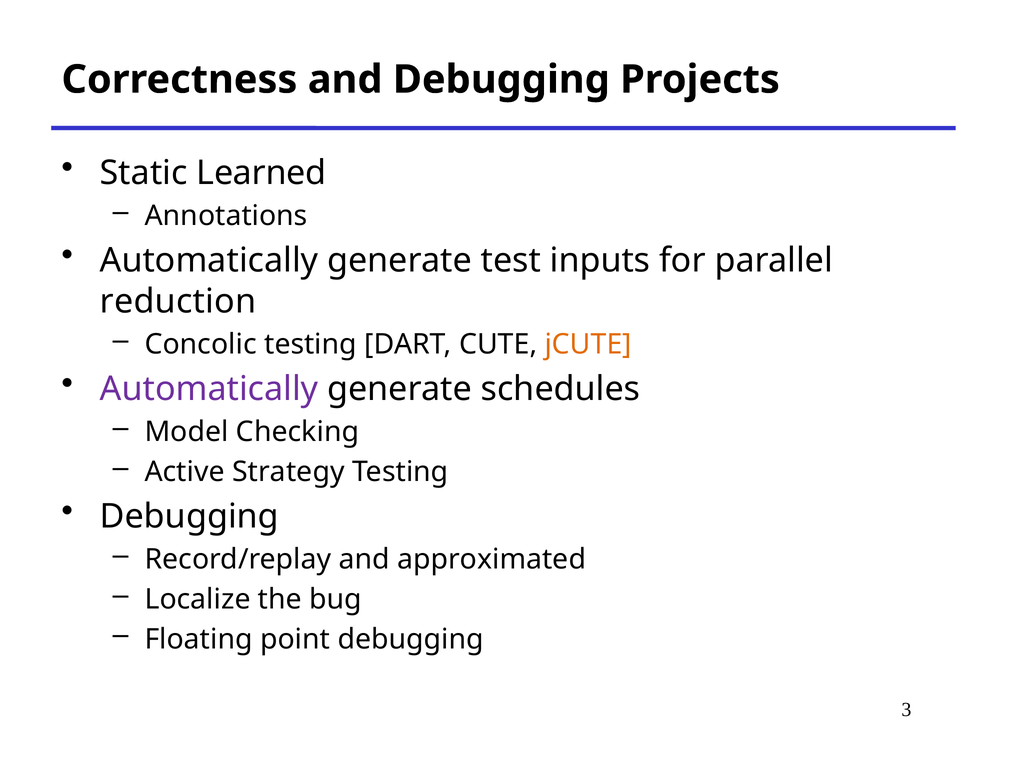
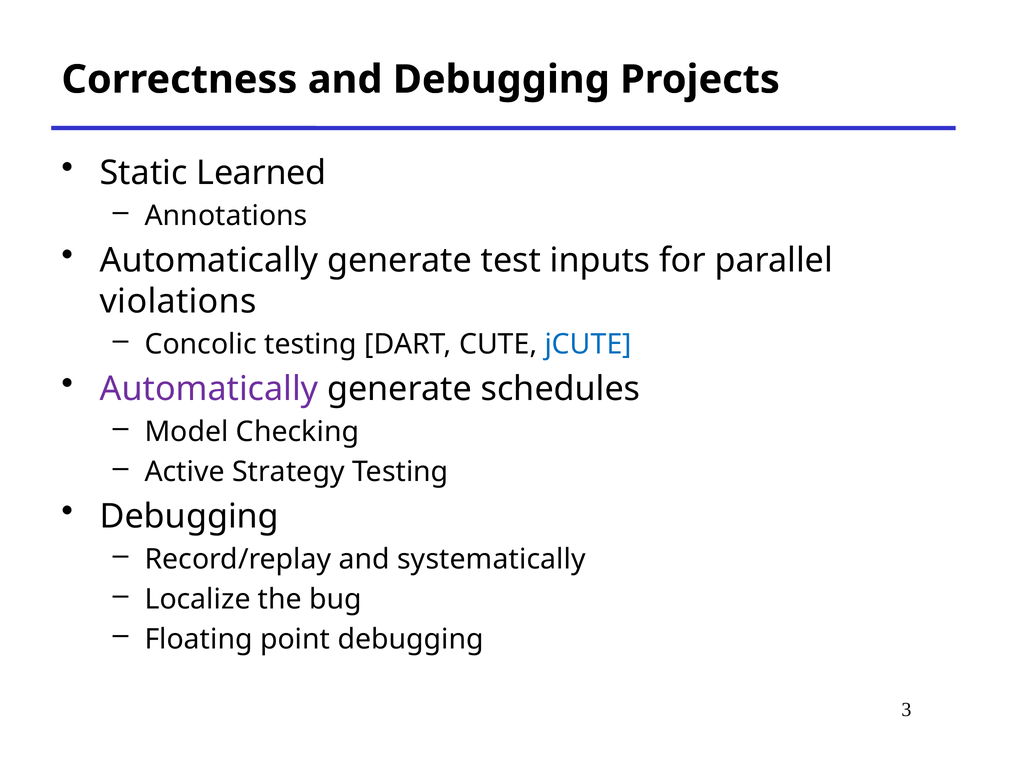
reduction: reduction -> violations (178, 302)
jCUTE colour: orange -> blue (588, 344)
approximated: approximated -> systematically (492, 559)
